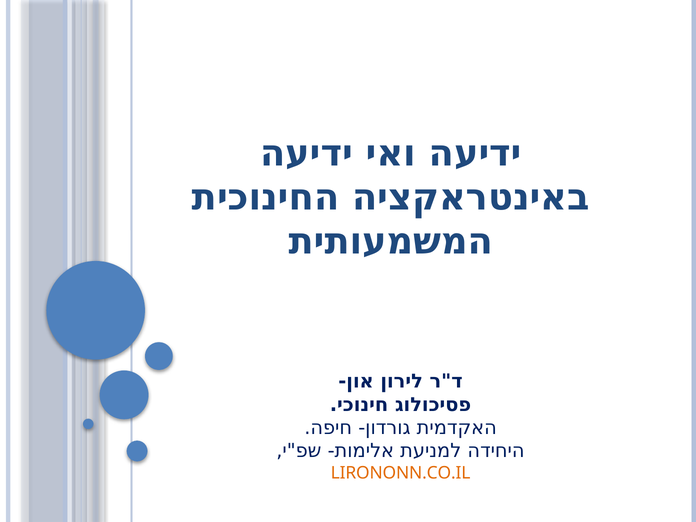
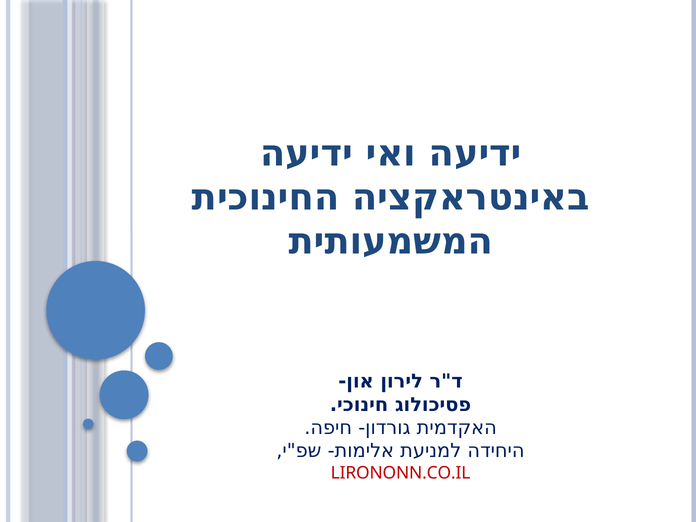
LIRONONN.CO.IL colour: orange -> red (401, 473)
